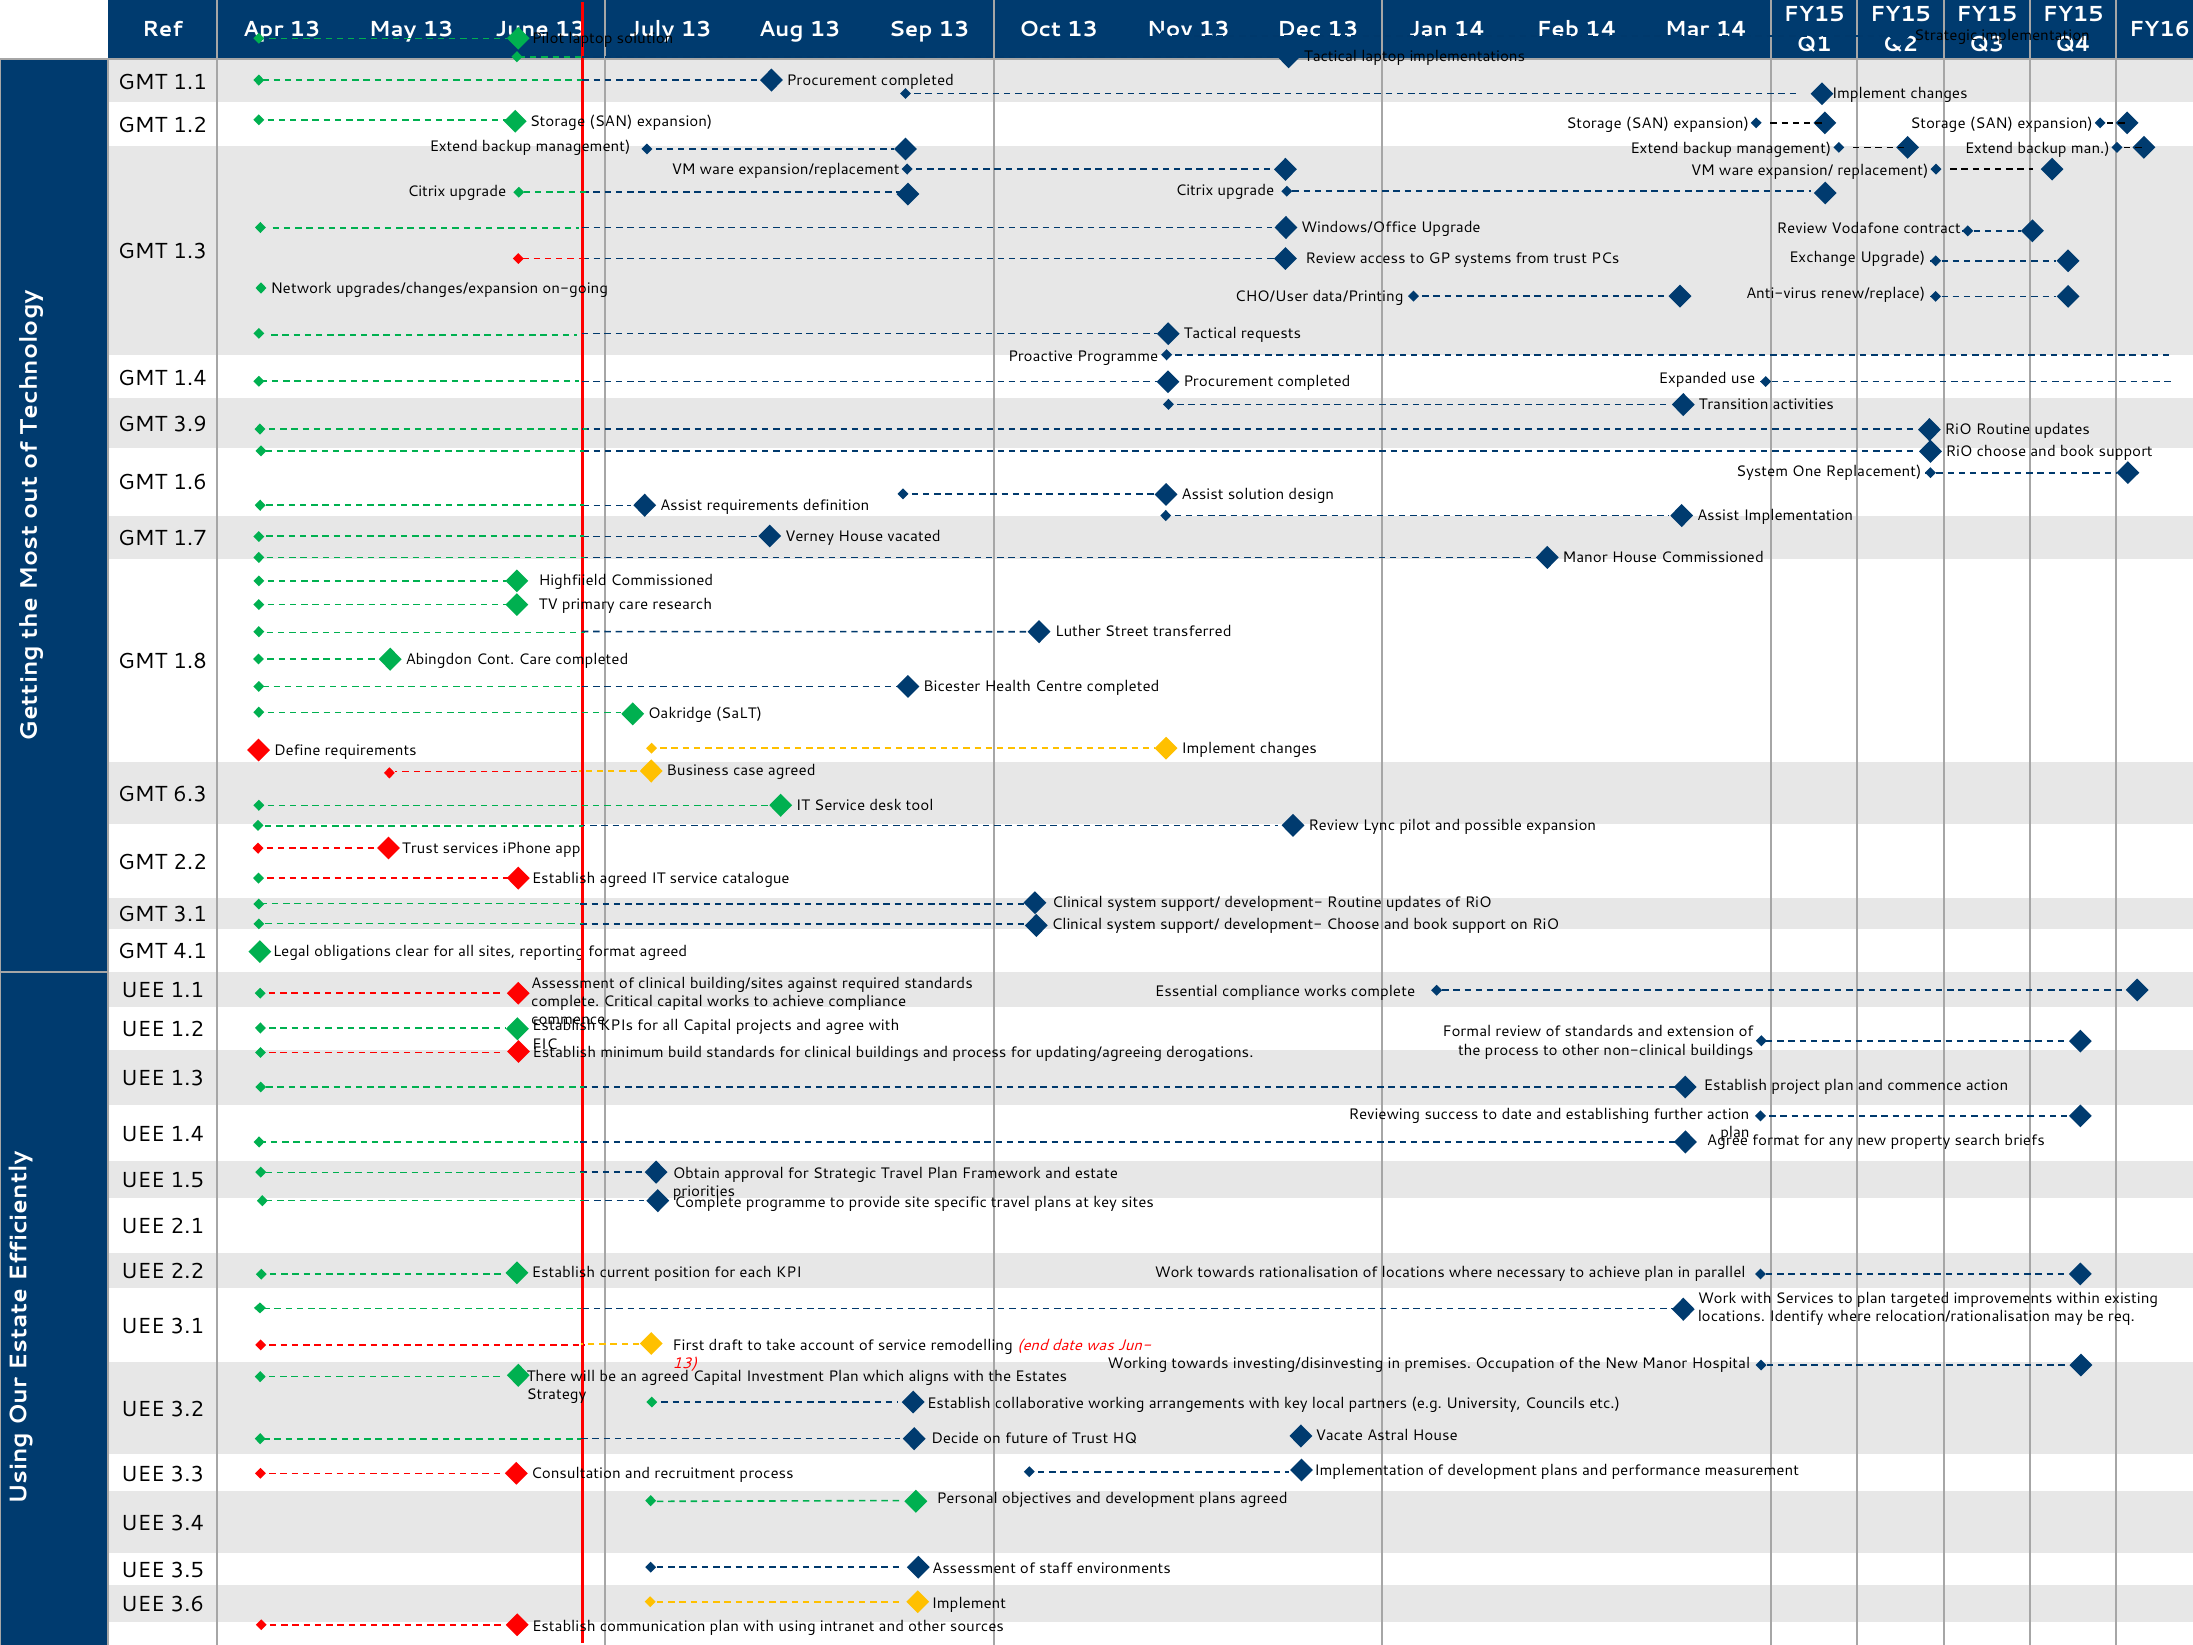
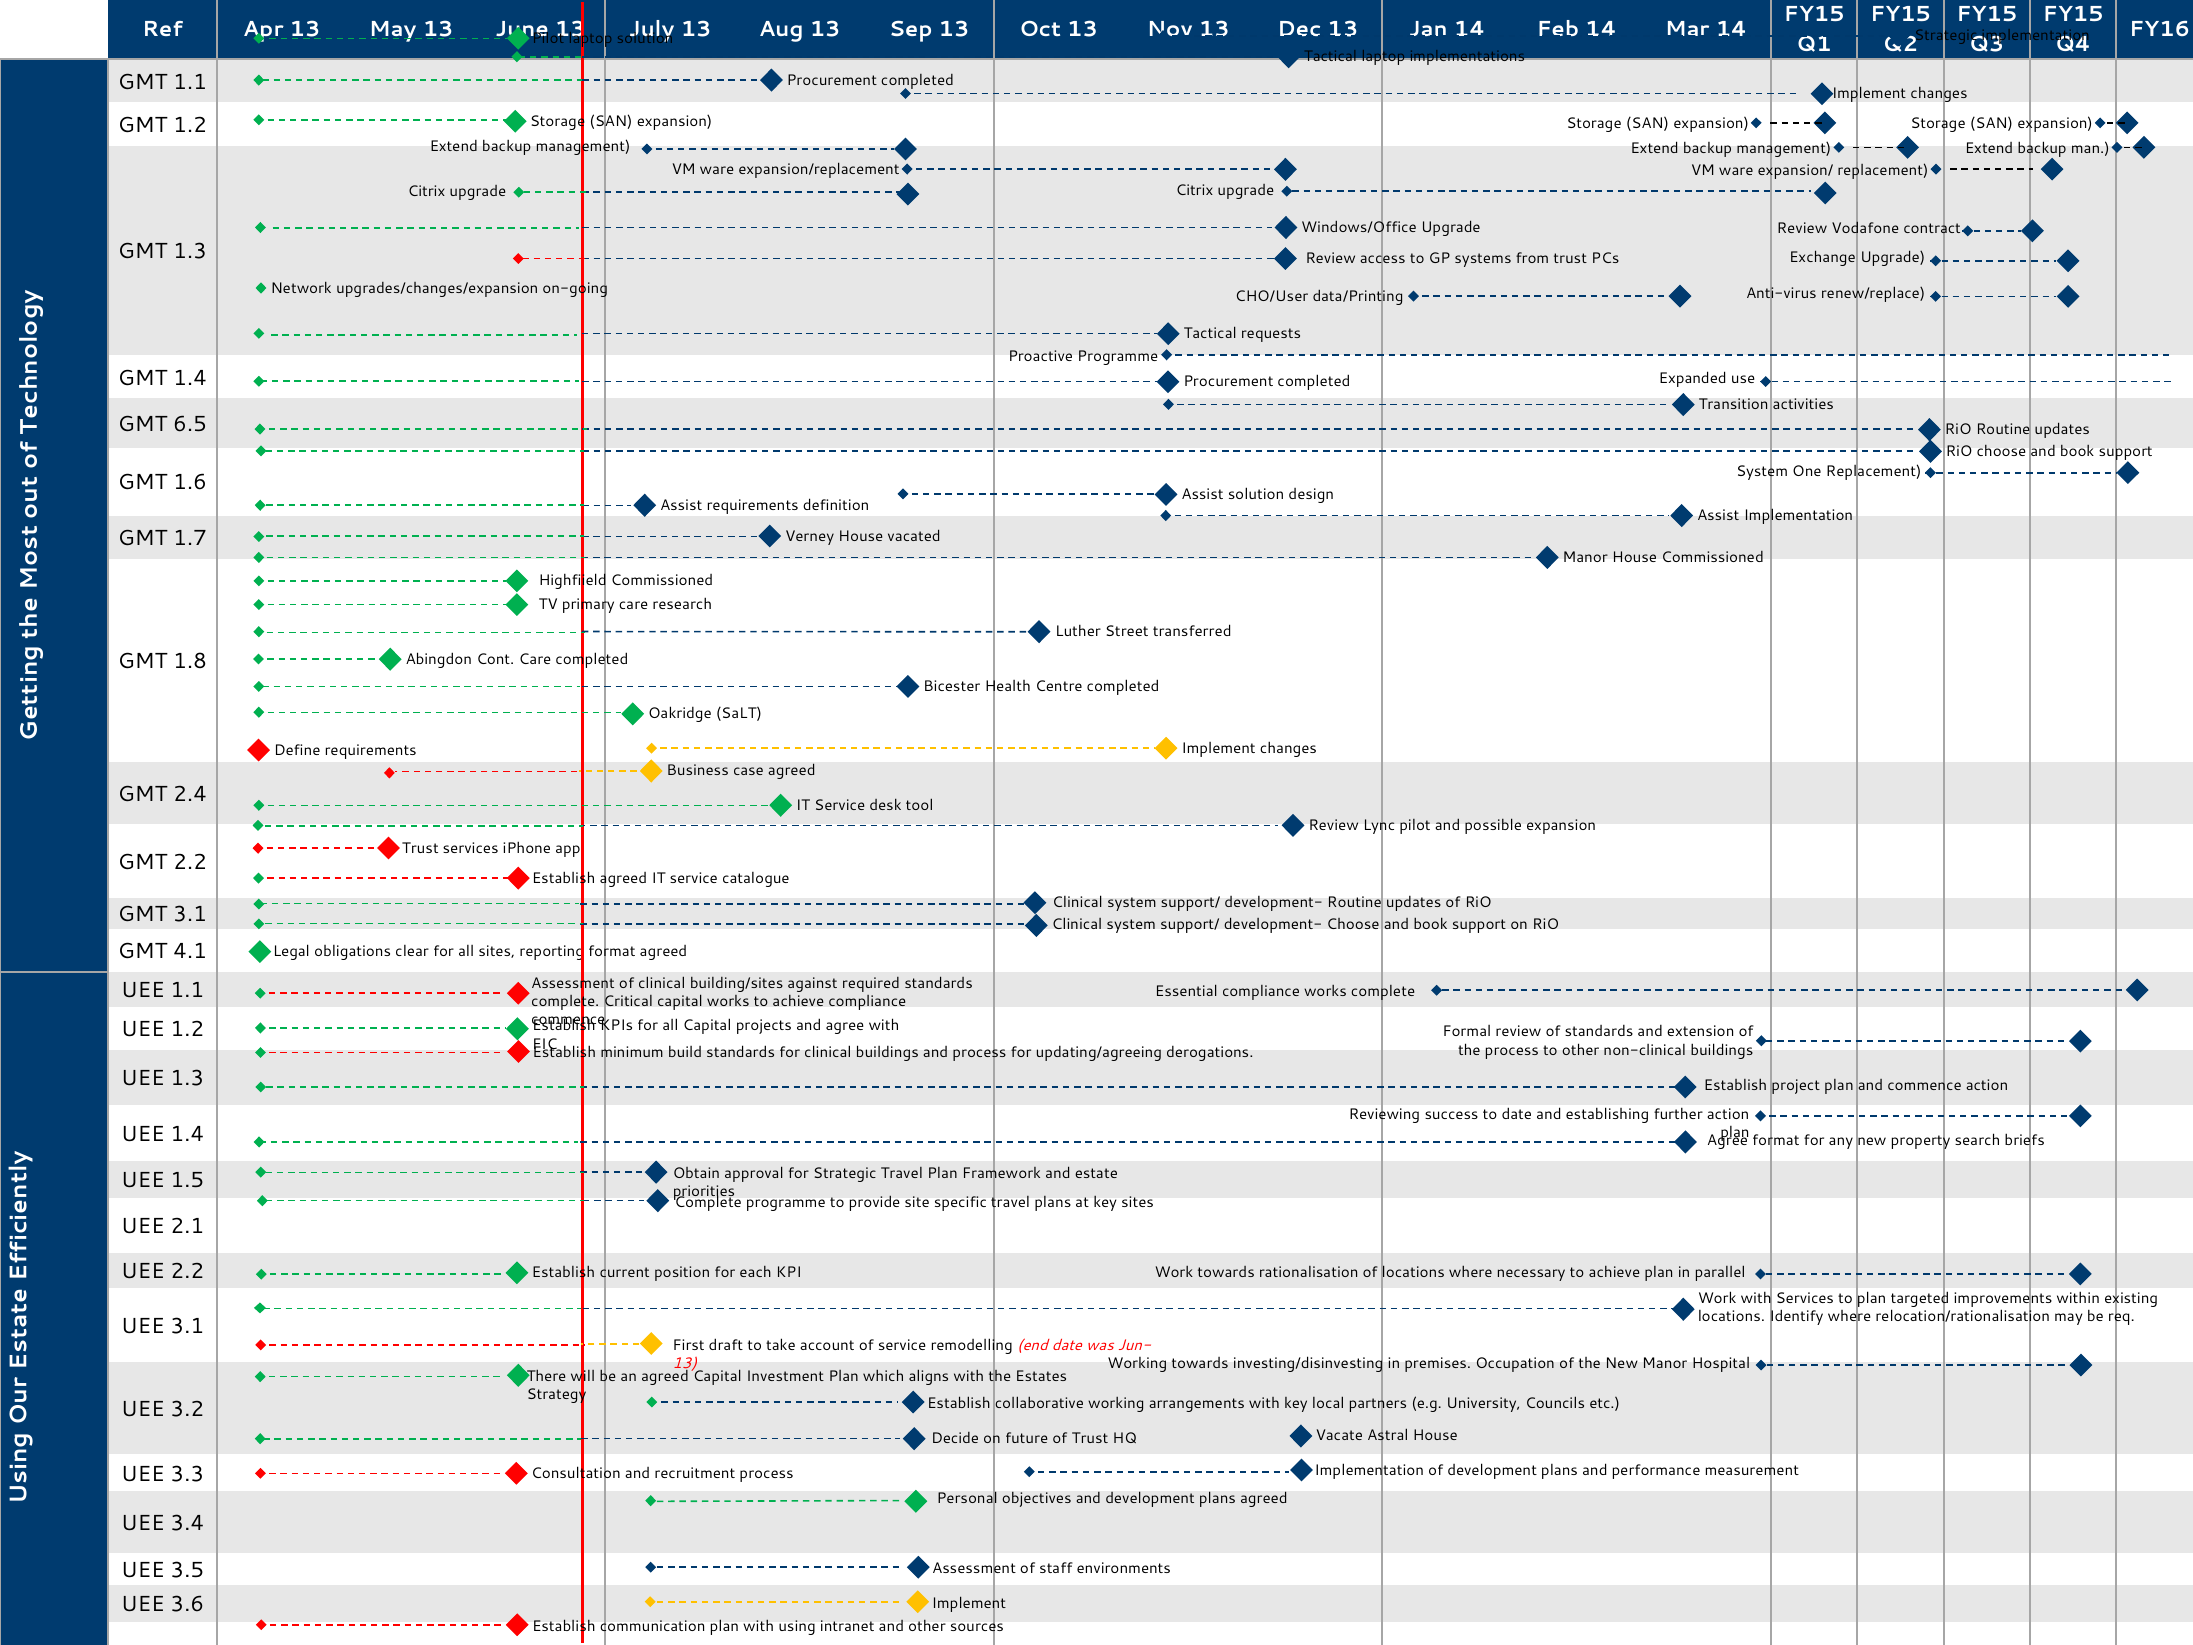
3.9: 3.9 -> 6.5 (190, 424)
6.3: 6.3 -> 2.4 (190, 794)
